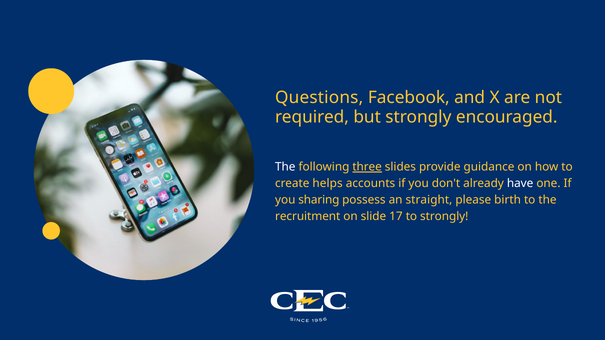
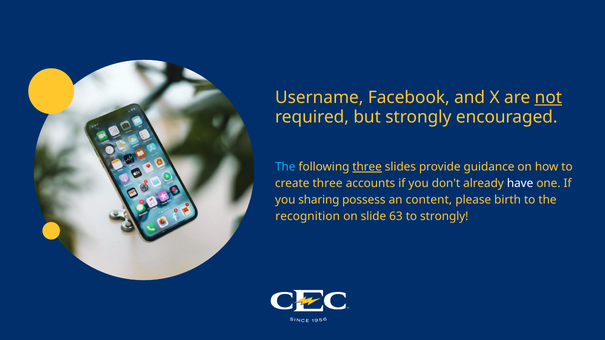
Questions: Questions -> Username (319, 98)
not underline: none -> present (548, 98)
The colour: white -> light blue (285, 167)
create helps: helps -> three (328, 184)
straight: straight -> content (429, 200)
recruitment: recruitment -> recognition (308, 217)
17: 17 -> 63 (396, 217)
